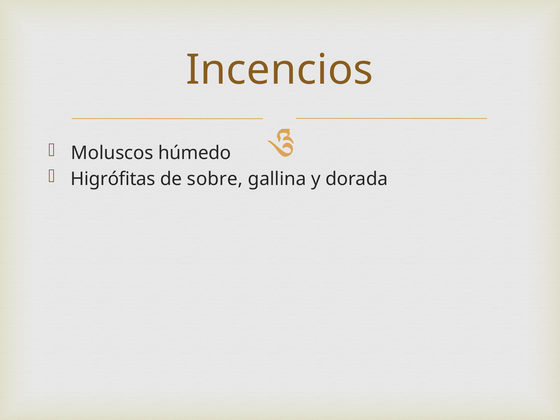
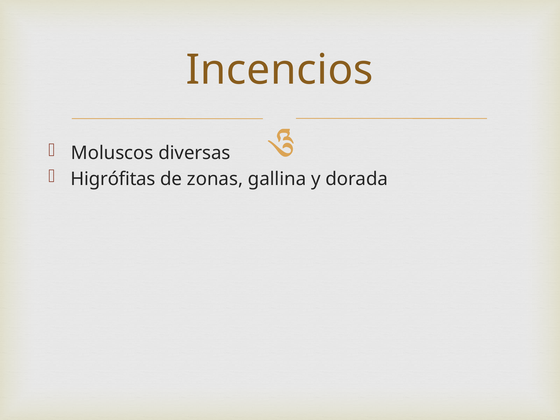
húmedo: húmedo -> diversas (194, 153)
sobre: sobre -> zonas (215, 179)
